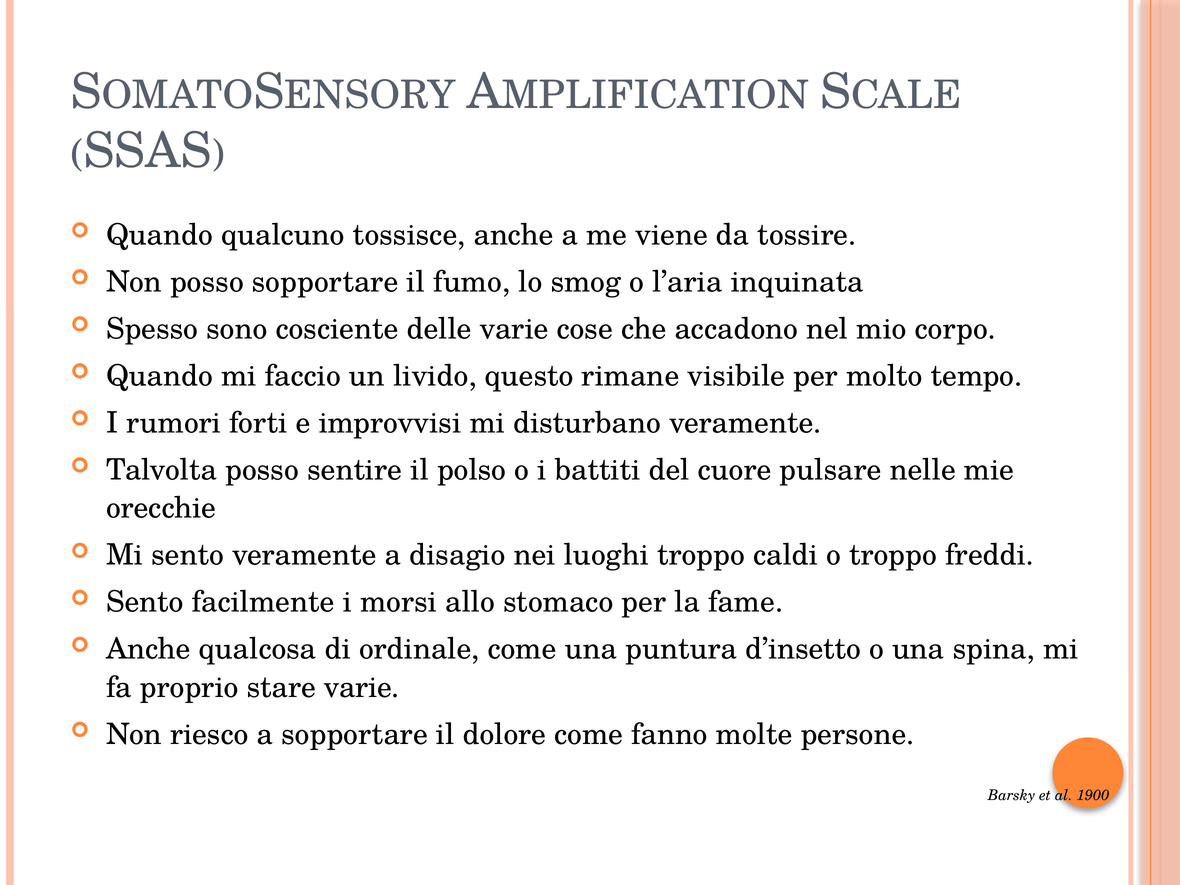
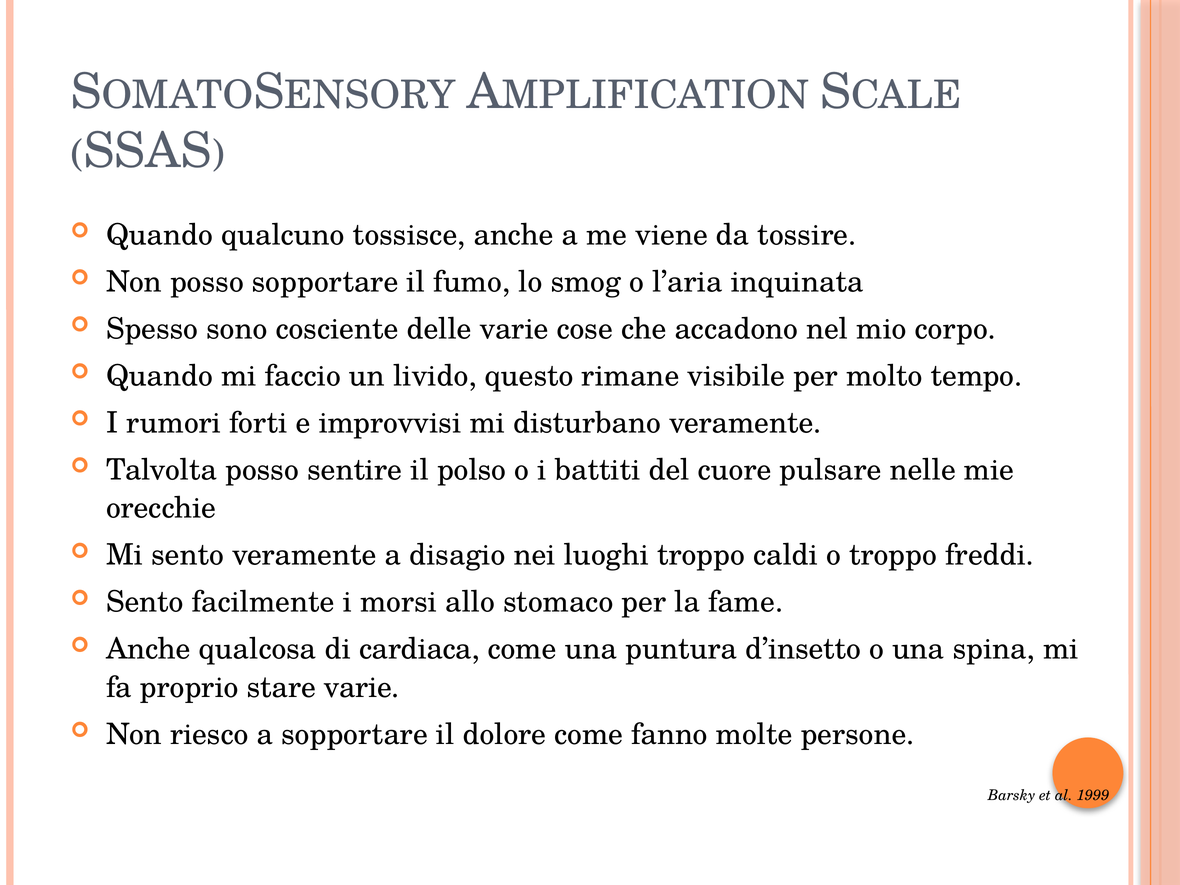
ordinale: ordinale -> cardiaca (419, 649)
1900: 1900 -> 1999 (1093, 795)
